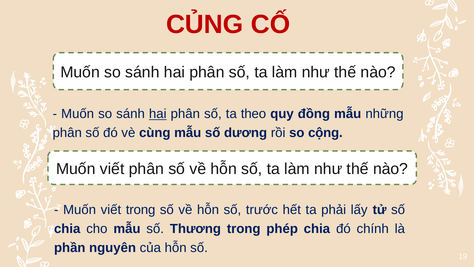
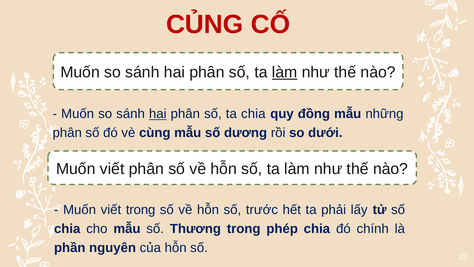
làm underline: none -> present (285, 72)
ta theo: theo -> chia (253, 114)
cộng: cộng -> dưới (325, 133)
